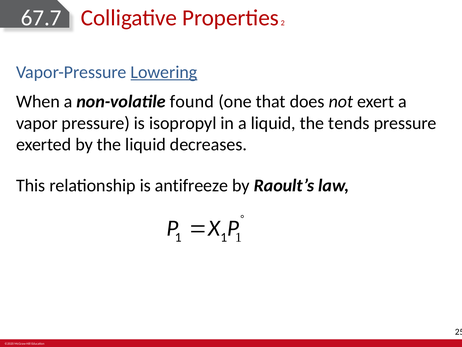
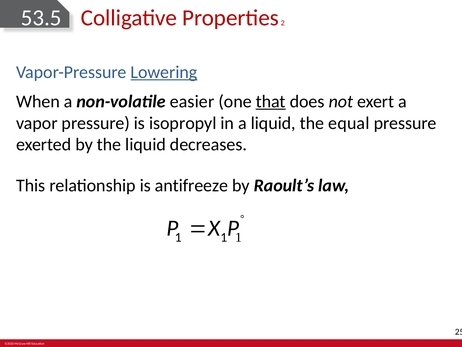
67.7: 67.7 -> 53.5 (41, 18)
found: found -> easier (192, 101)
that underline: none -> present (271, 101)
tends: tends -> equal (349, 123)
